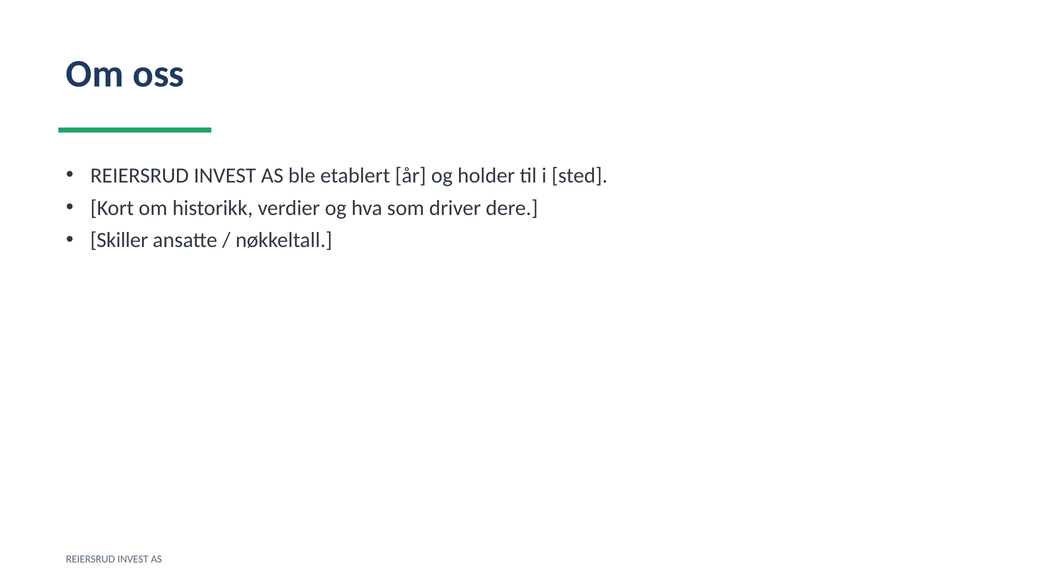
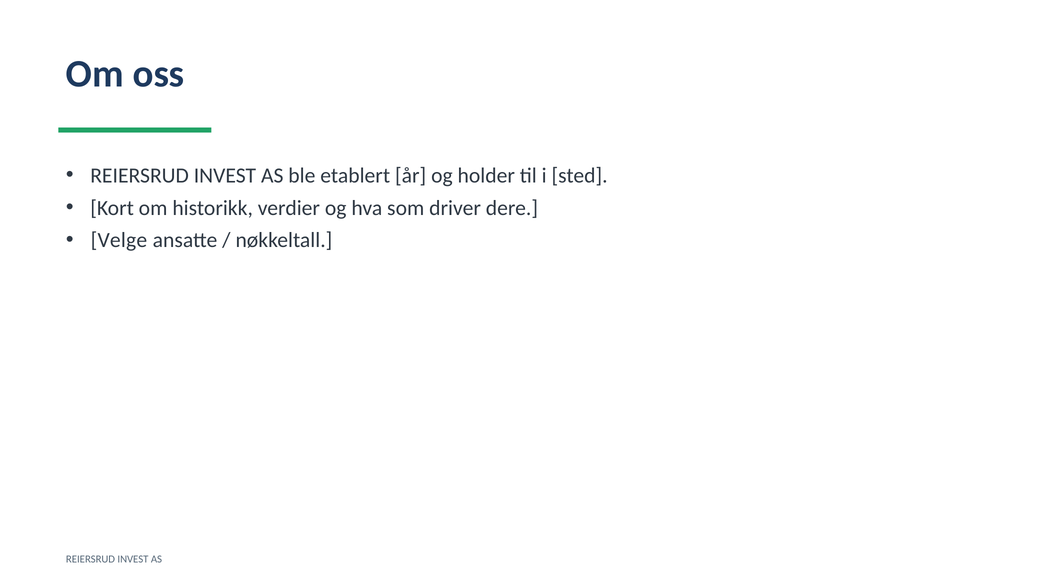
Skiller: Skiller -> Velge (119, 240)
